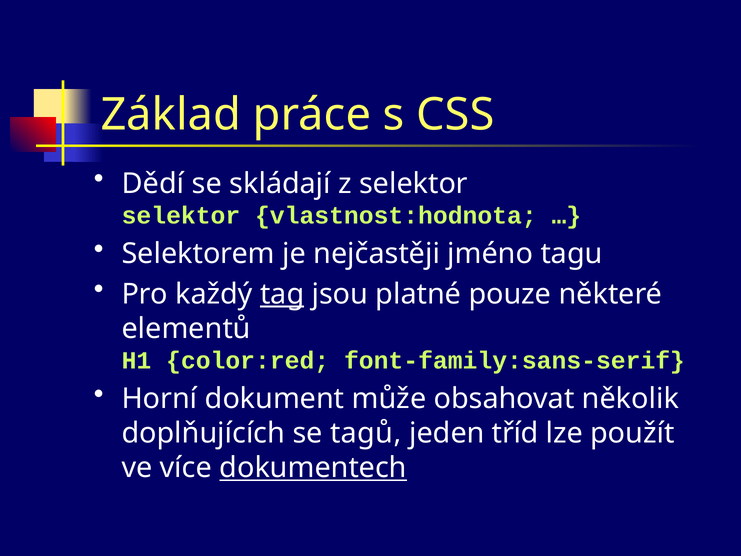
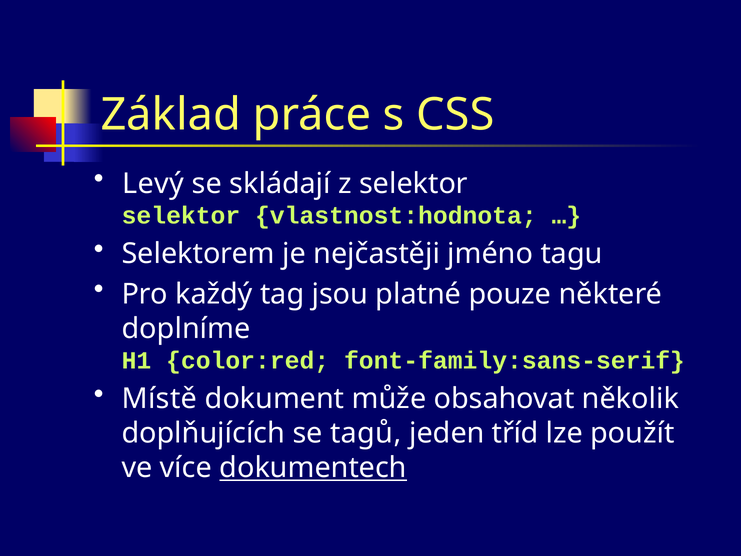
Dědí: Dědí -> Levý (153, 184)
tag underline: present -> none (282, 294)
elementů: elementů -> doplníme (186, 329)
Horní: Horní -> Místě (159, 399)
